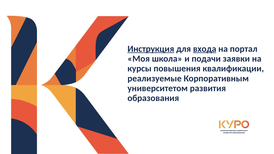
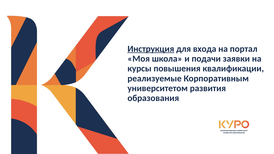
входа underline: present -> none (205, 49)
